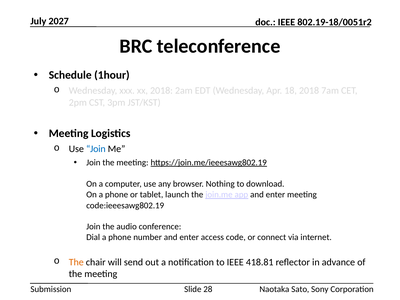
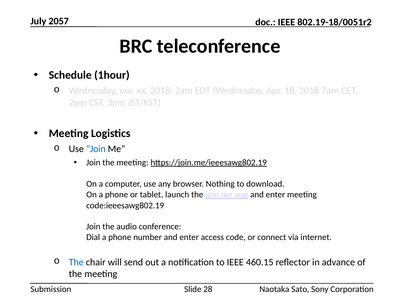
2027: 2027 -> 2057 (59, 21)
The colour: orange -> blue (76, 262)
418.81: 418.81 -> 460.15 (260, 262)
